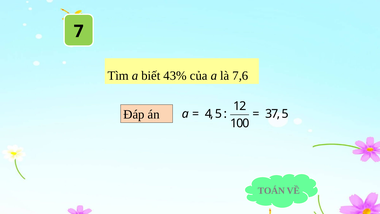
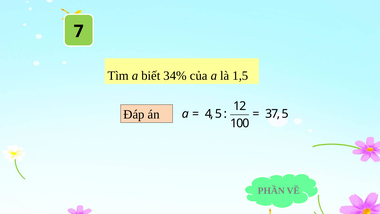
43%: 43% -> 34% (175, 76)
7,6: 7,6 -> 1,5 (240, 76)
TOÁN: TOÁN -> PHẦN (271, 190)
